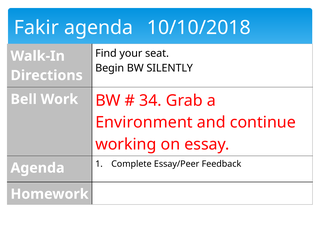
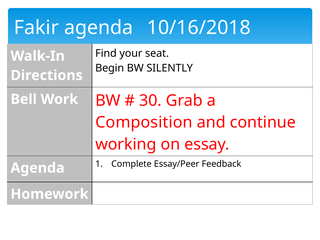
10/10/2018: 10/10/2018 -> 10/16/2018 (199, 28)
34: 34 -> 30 (150, 101)
Environment: Environment -> Composition (144, 122)
